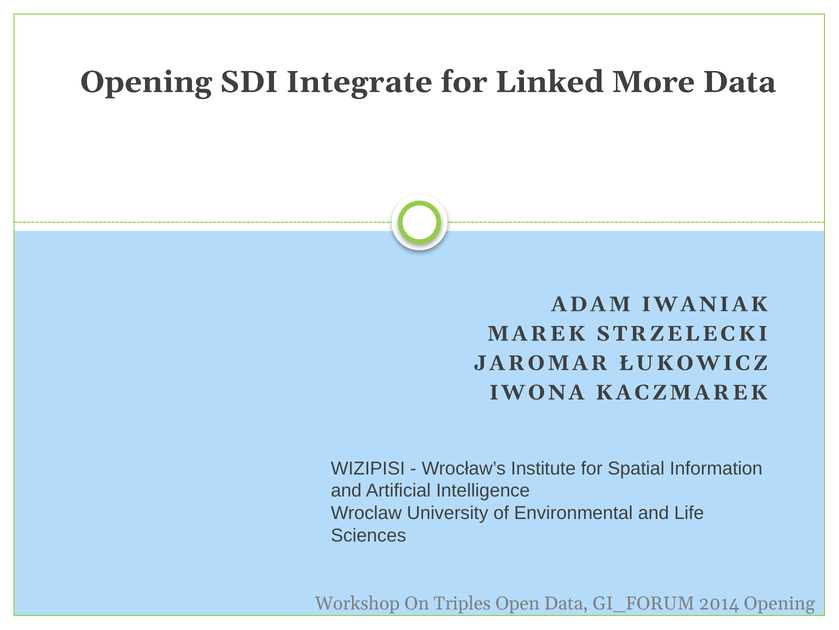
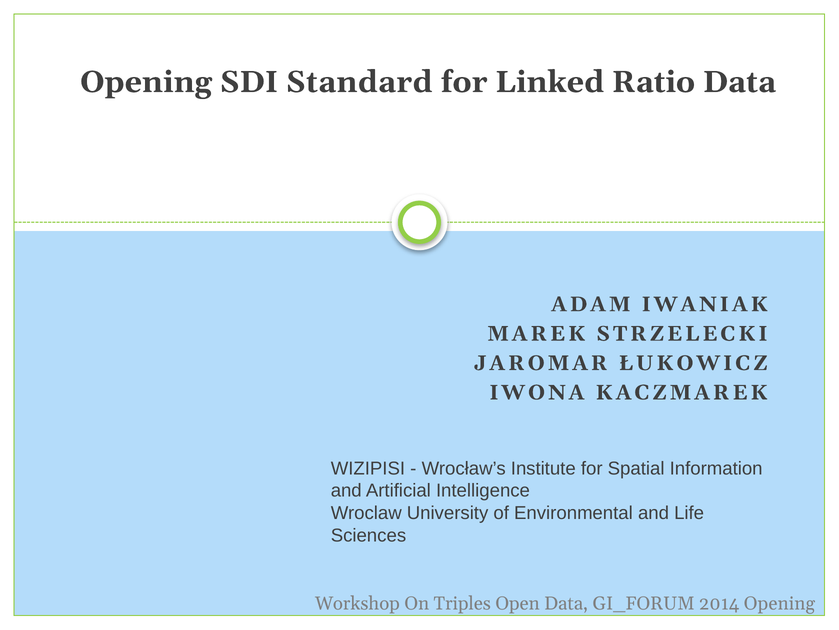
Integrate: Integrate -> Standard (359, 82)
More: More -> Ratio (653, 82)
